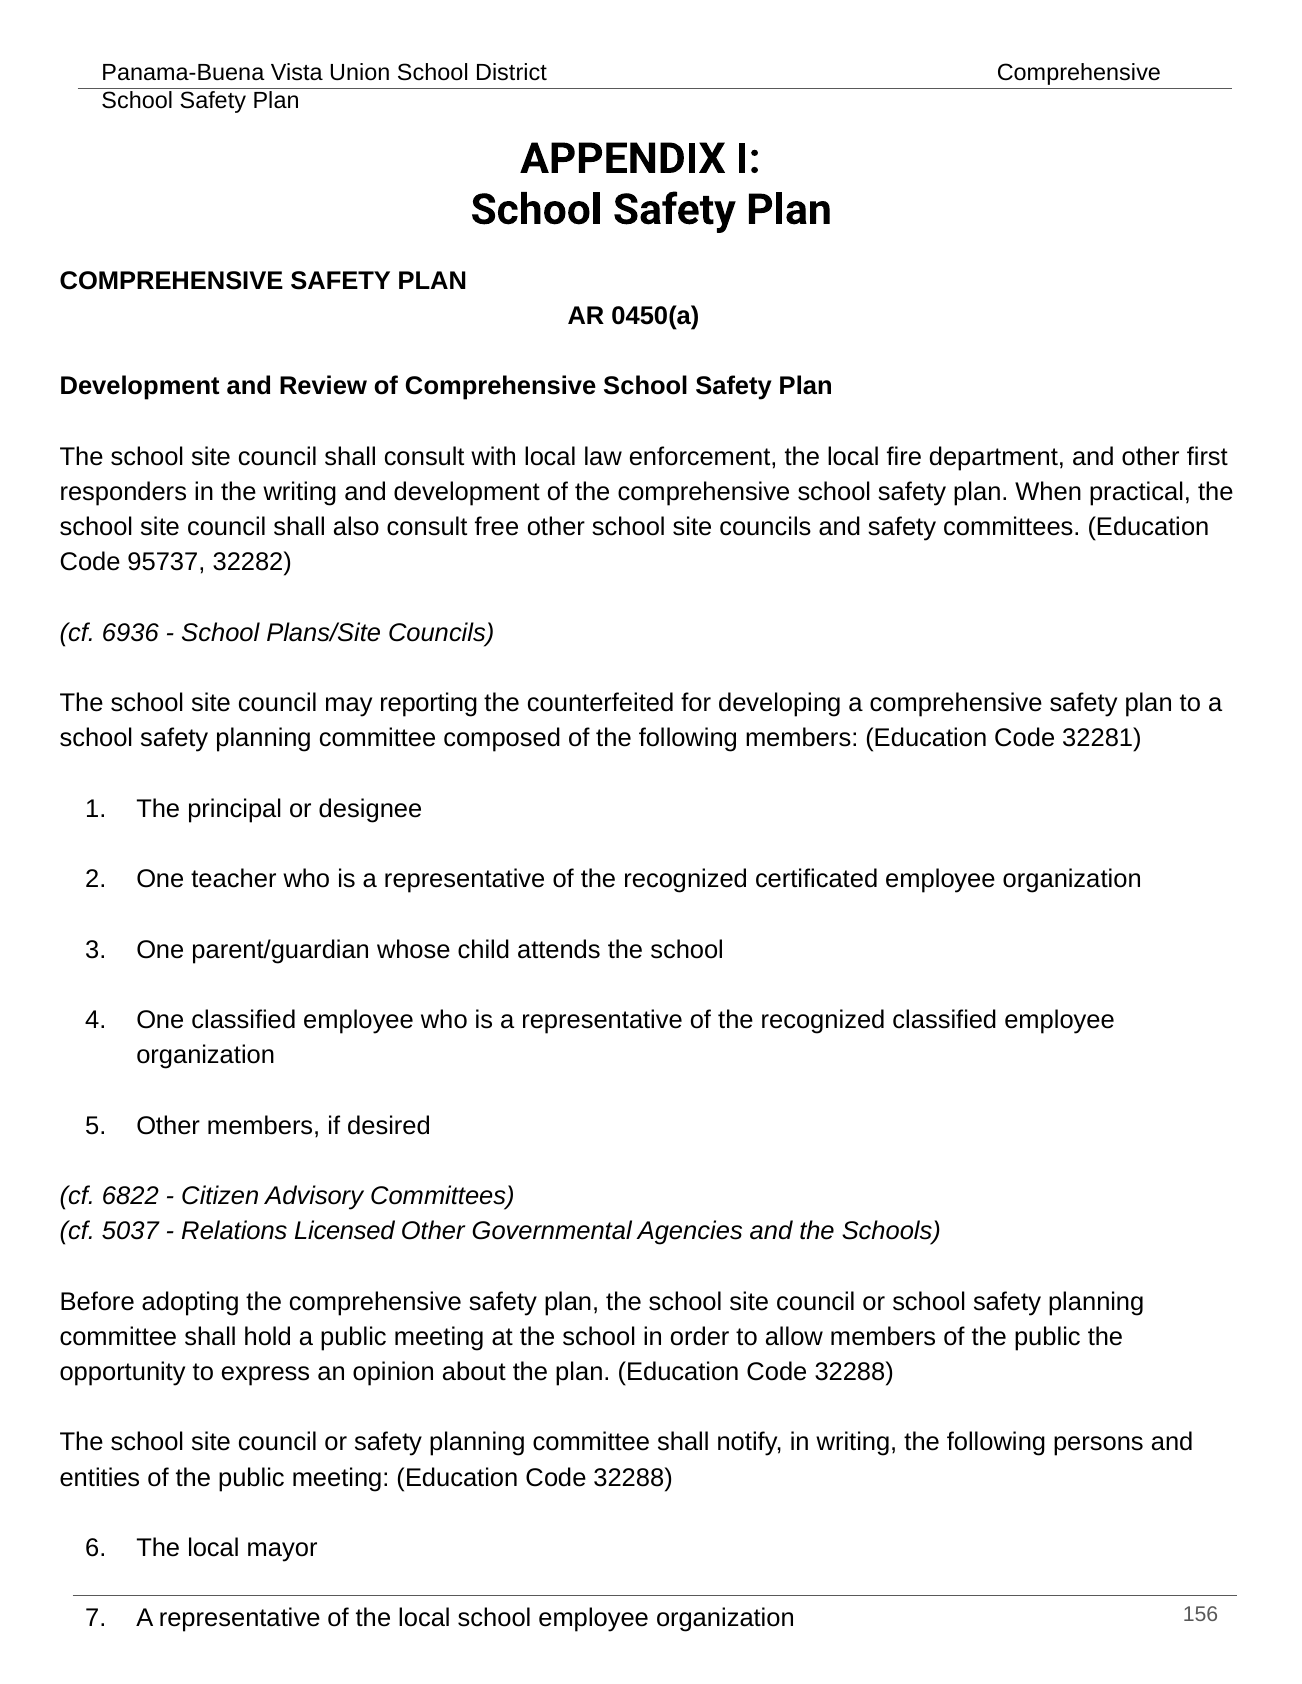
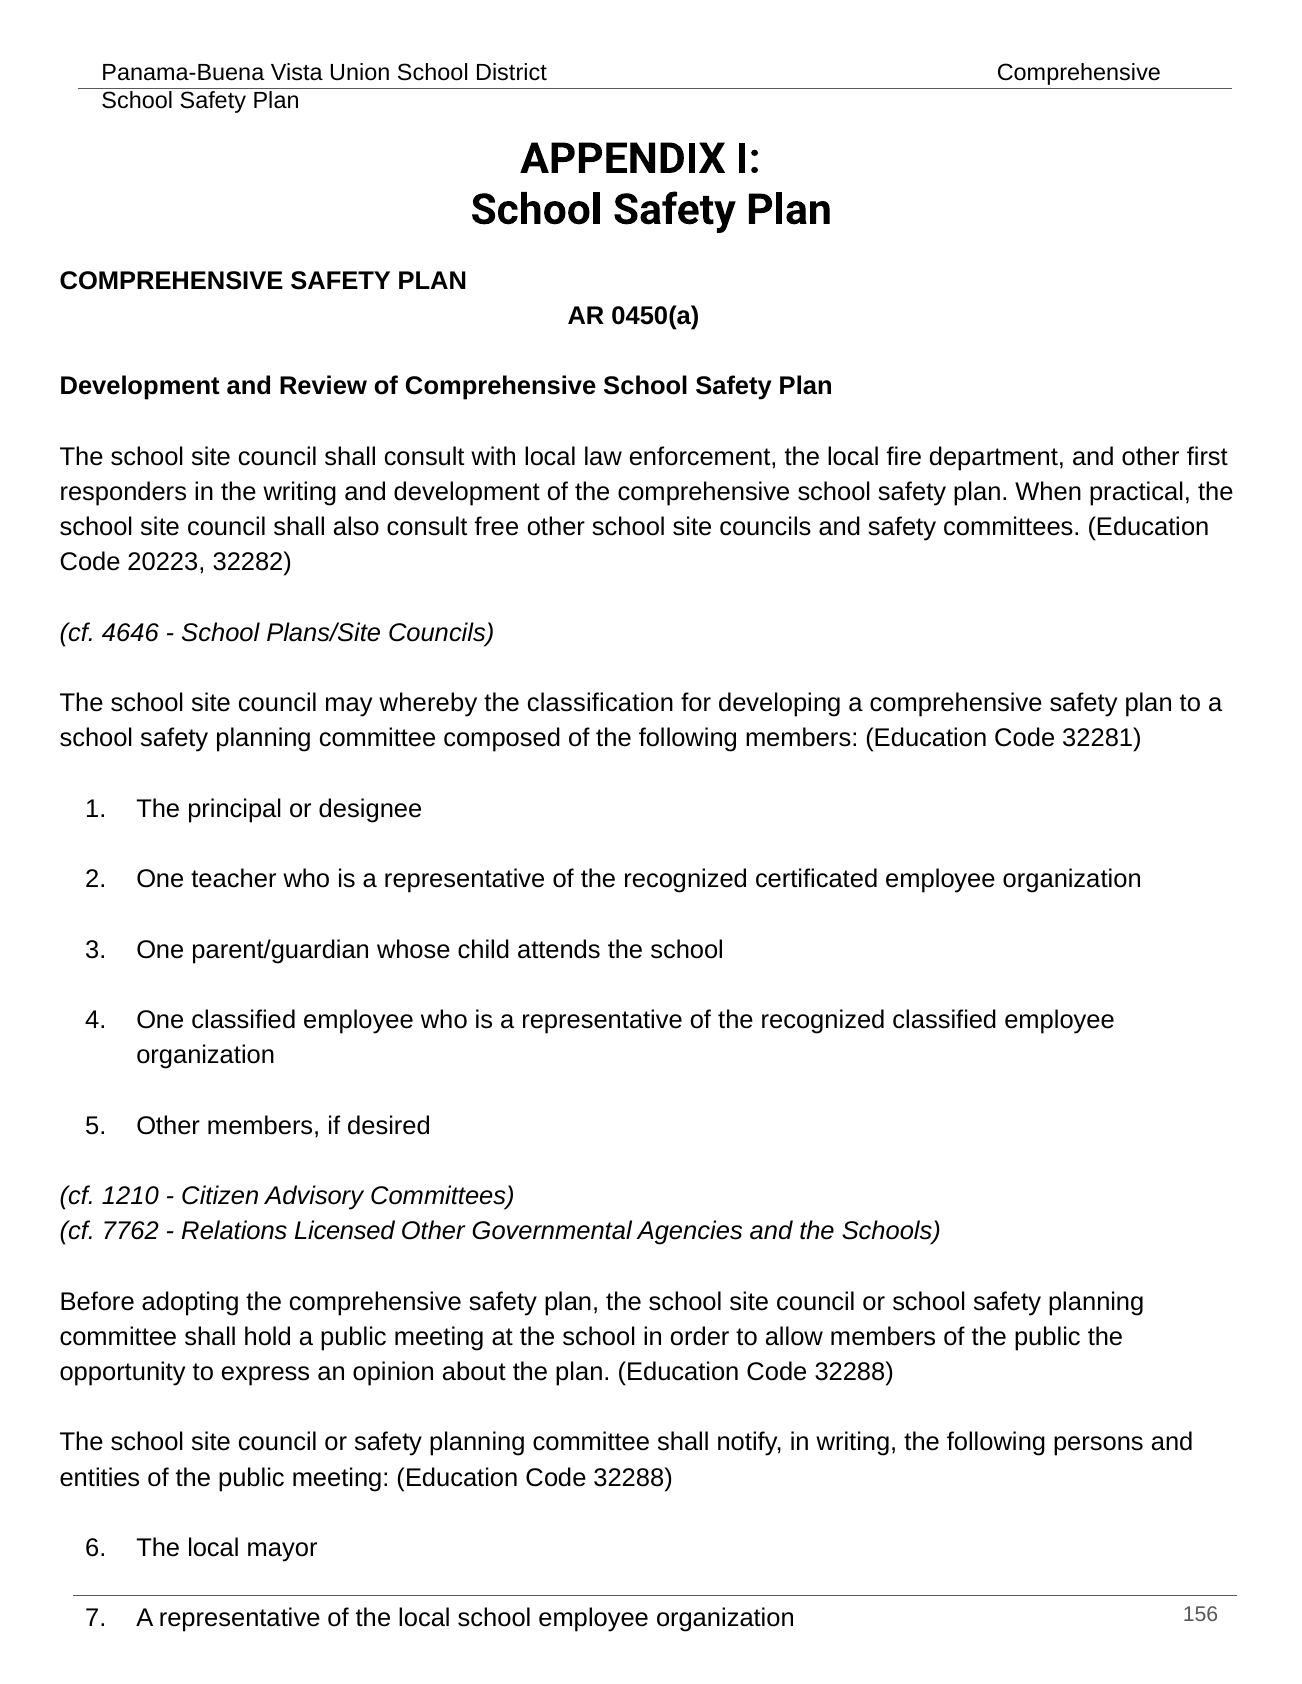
95737: 95737 -> 20223 (166, 563)
6936: 6936 -> 4646 (130, 633)
reporting: reporting -> whereby (428, 704)
counterfeited: counterfeited -> classification (600, 704)
6822: 6822 -> 1210 (130, 1197)
5037: 5037 -> 7762 (130, 1232)
